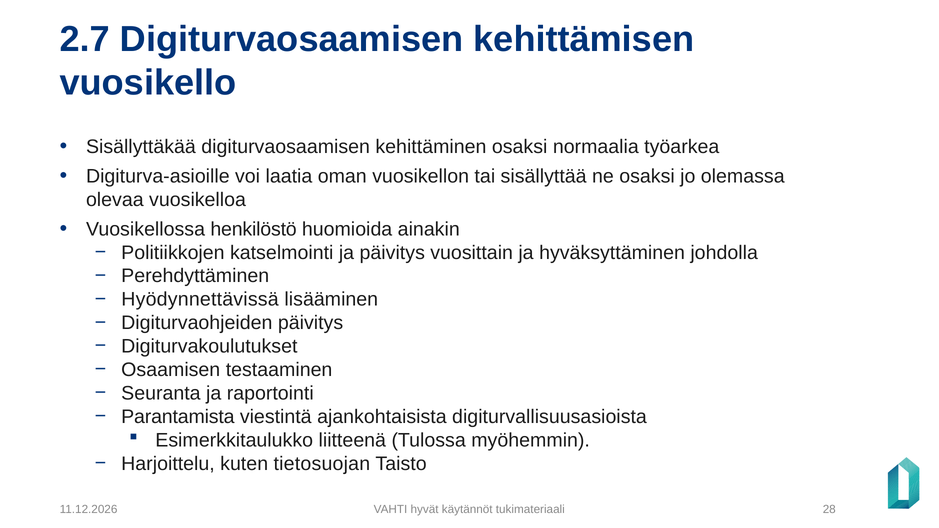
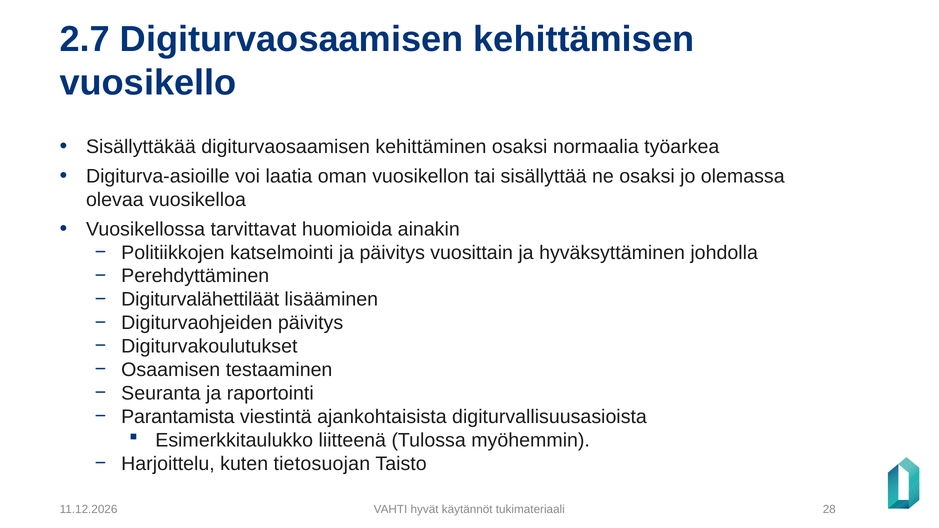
henkilöstö: henkilöstö -> tarvittavat (253, 229)
Hyödynnettävissä: Hyödynnettävissä -> Digiturvalähettiläät (200, 300)
